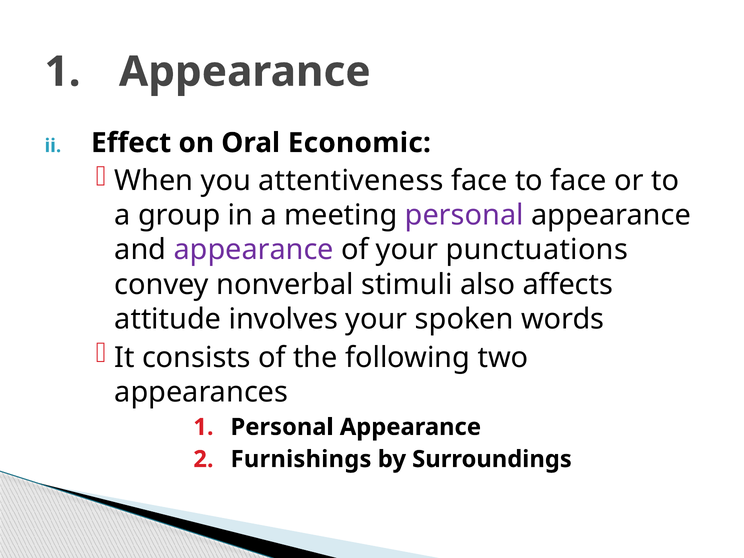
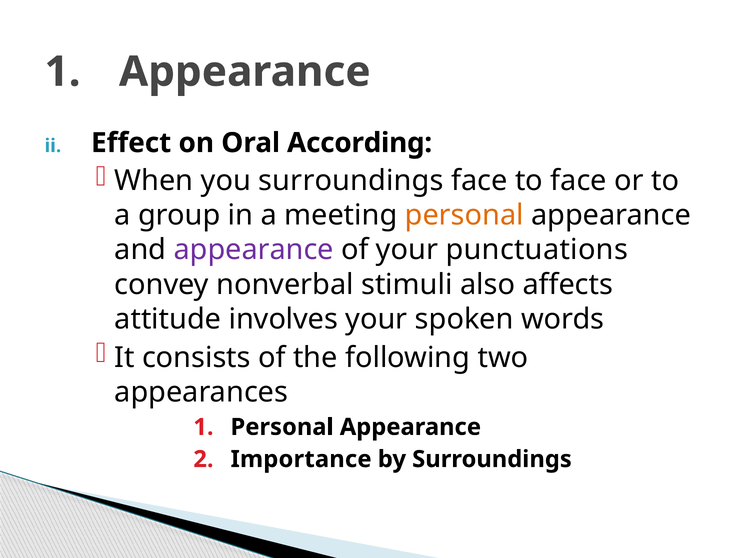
Economic: Economic -> According (360, 143)
you attentiveness: attentiveness -> surroundings (351, 181)
personal colour: purple -> orange (464, 215)
Furnishings: Furnishings -> Importance (301, 459)
